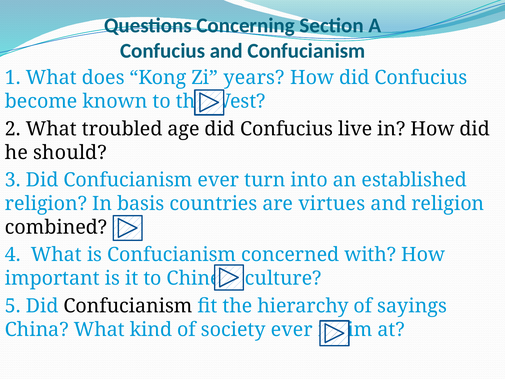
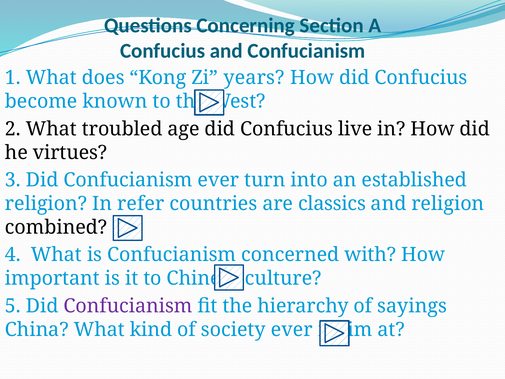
should: should -> virtues (70, 152)
basis: basis -> refer (141, 204)
virtues: virtues -> classics (332, 204)
Confucianism colour: black -> purple (128, 306)
